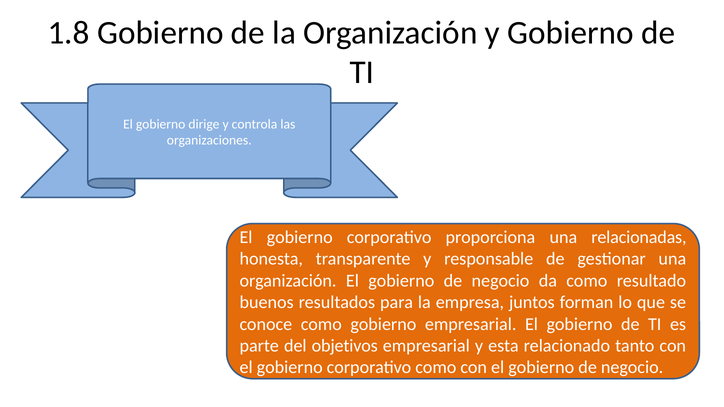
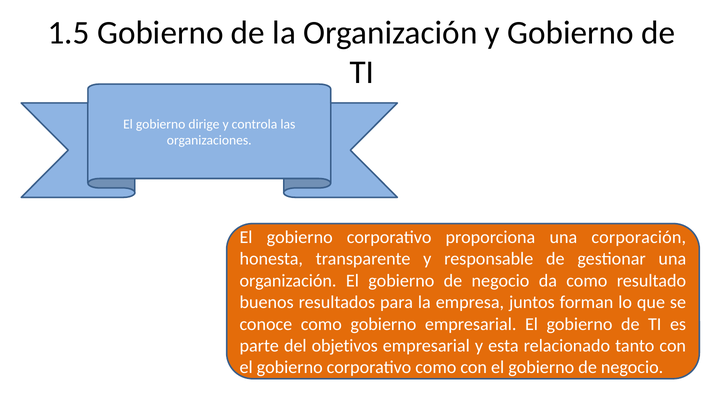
1.8: 1.8 -> 1.5 (69, 33)
relacionadas: relacionadas -> corporación (639, 237)
